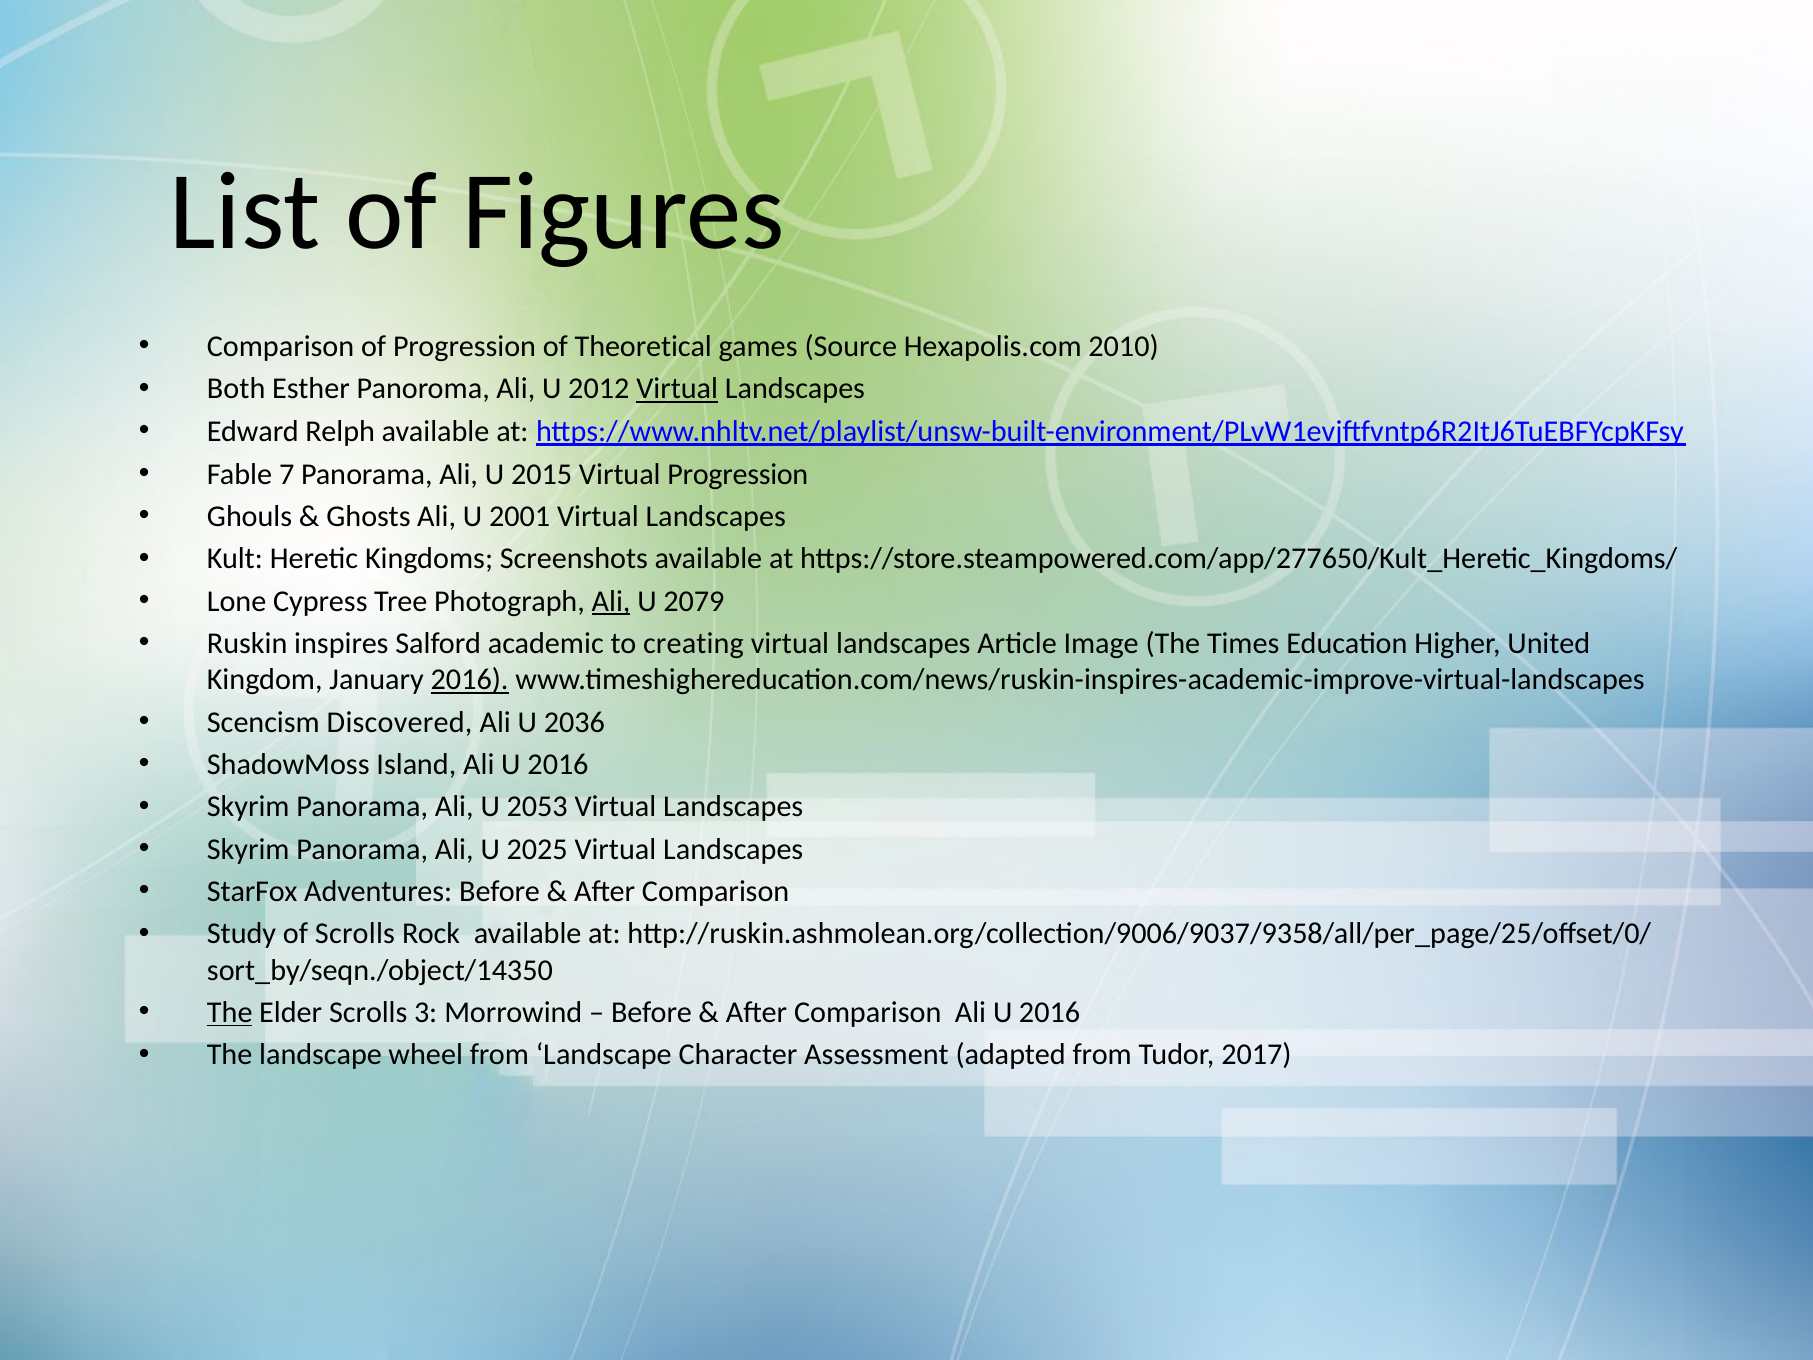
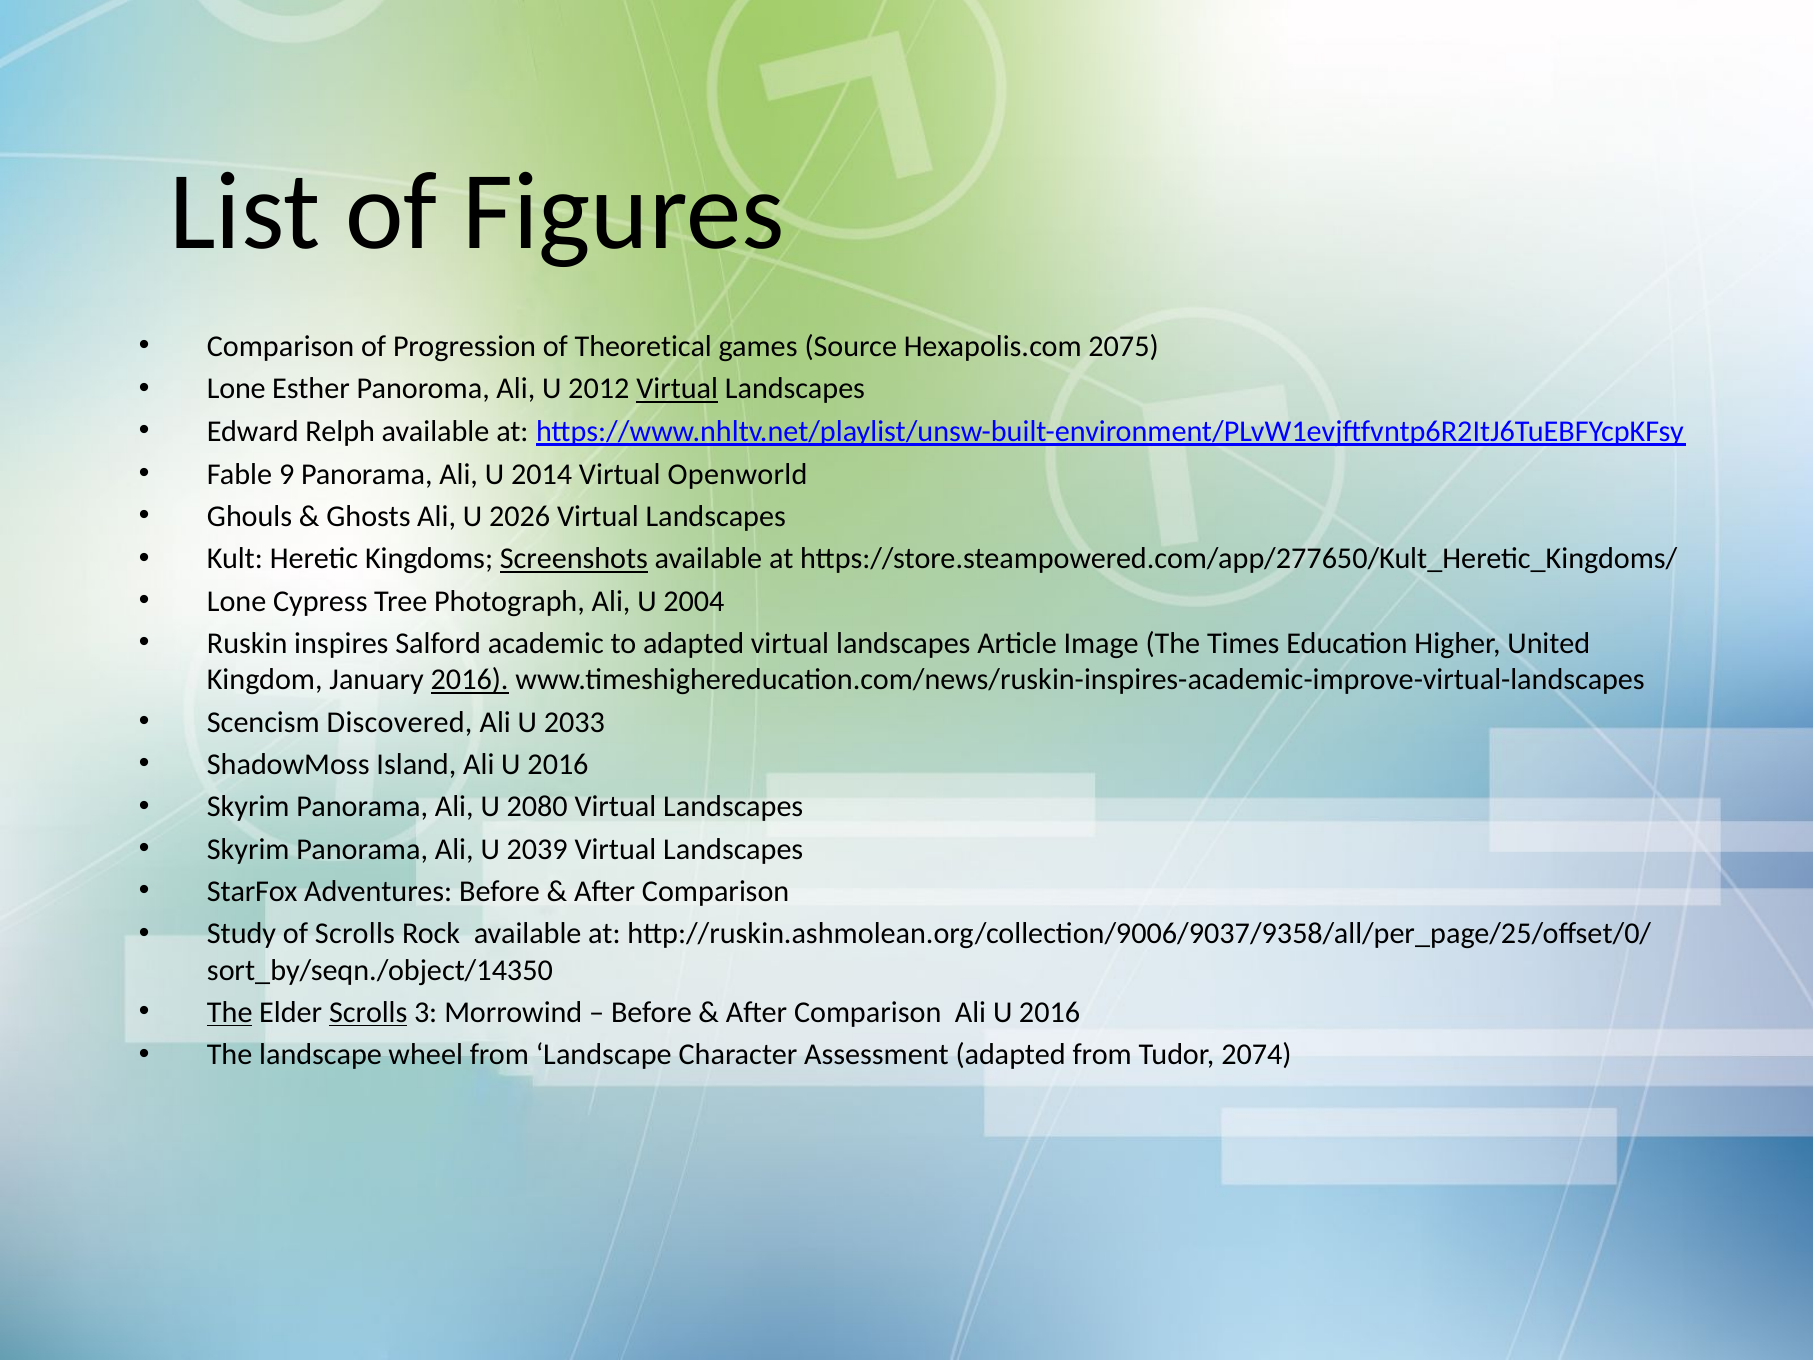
2010: 2010 -> 2075 (1124, 347)
Both: Both -> Lone (236, 389)
7: 7 -> 9 (287, 474)
2015: 2015 -> 2014 (542, 474)
Virtual Progression: Progression -> Openworld (738, 474)
2001: 2001 -> 2026 (520, 516)
Screenshots underline: none -> present (574, 559)
Ali underline: present -> none (611, 601)
2079: 2079 -> 2004 (694, 601)
to creating: creating -> adapted (694, 643)
2036: 2036 -> 2033 (574, 722)
2053: 2053 -> 2080 (537, 807)
2025: 2025 -> 2039 (537, 849)
Scrolls underline: none -> present (368, 1012)
2017: 2017 -> 2074 (1256, 1055)
